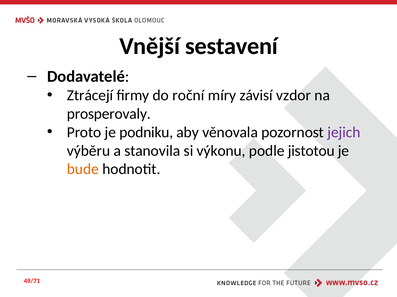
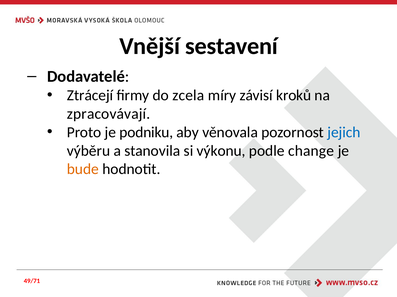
roční: roční -> zcela (188, 96)
vzdor: vzdor -> kroků (294, 96)
prosperovaly: prosperovaly -> zpracovávají (109, 114)
jejich colour: purple -> blue (344, 133)
jistotou: jistotou -> change (311, 151)
